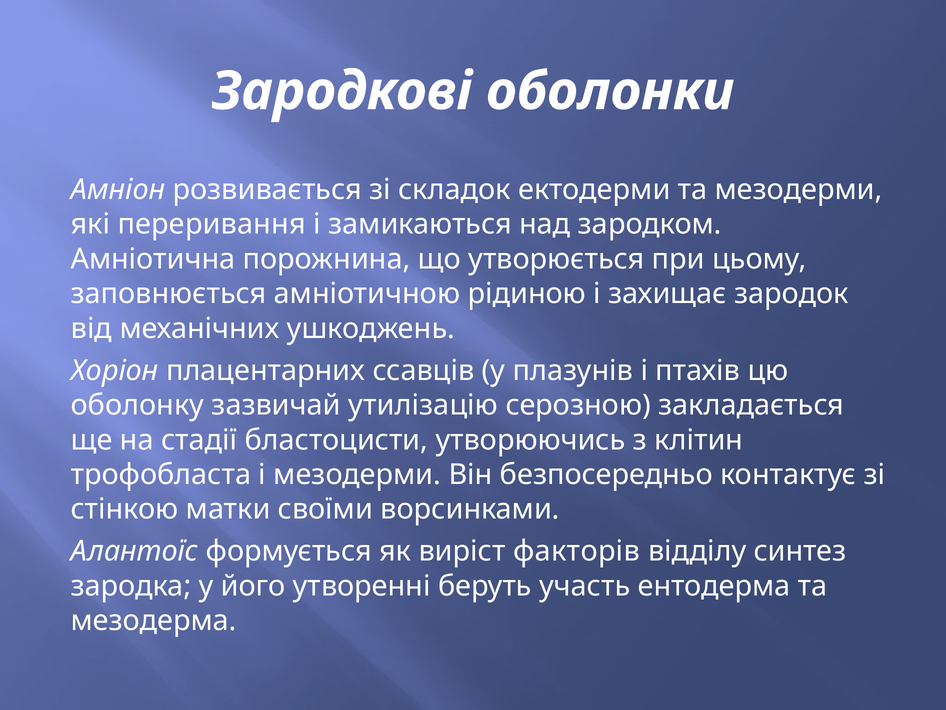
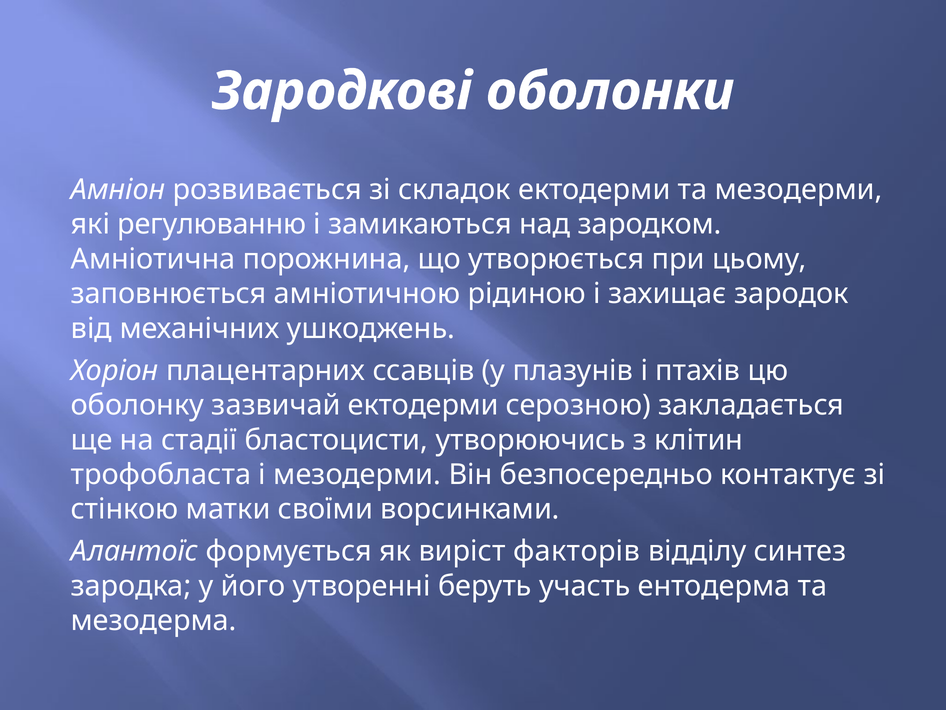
переривання: переривання -> регулюванню (212, 224)
зазвичай утилізацію: утилізацію -> ектодерми (423, 405)
